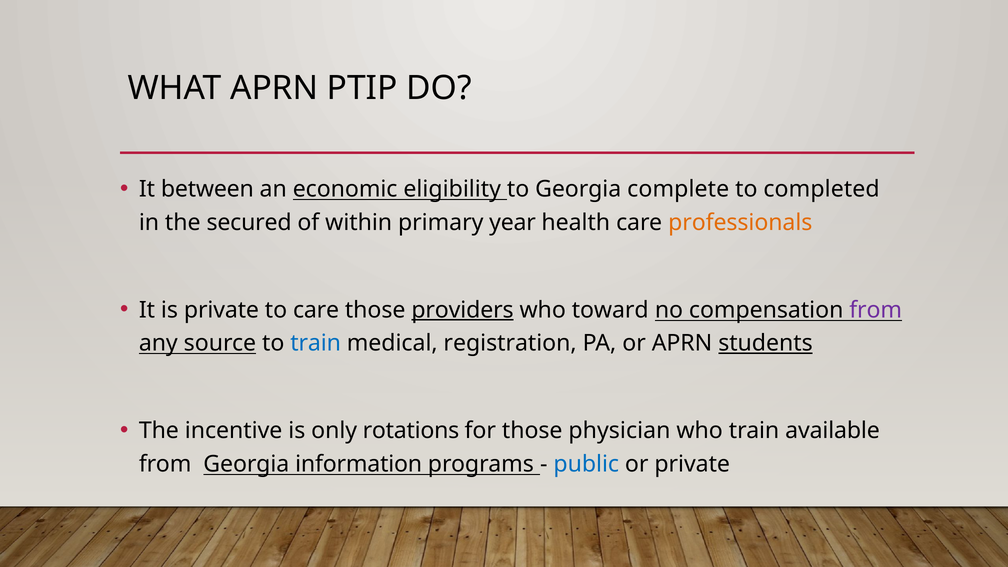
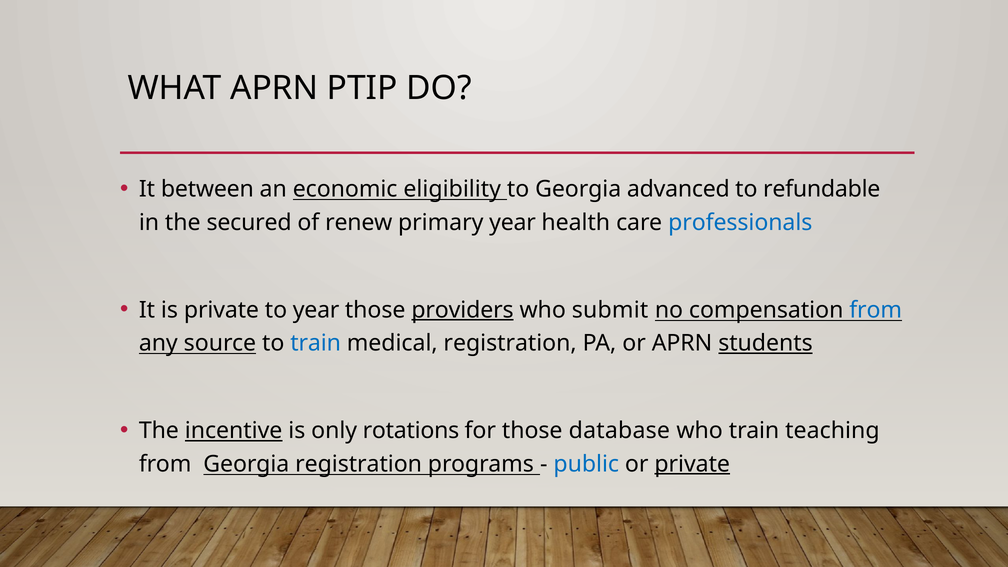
complete: complete -> advanced (678, 189)
completed: completed -> refundable (822, 189)
within: within -> renew (359, 222)
professionals colour: orange -> blue (740, 222)
to care: care -> year (316, 310)
toward: toward -> submit (610, 310)
from colour: purple -> blue (876, 310)
incentive underline: none -> present (234, 431)
physician: physician -> database (619, 431)
available: available -> teaching (832, 431)
Georgia information: information -> registration (359, 464)
private underline: none -> present (692, 464)
